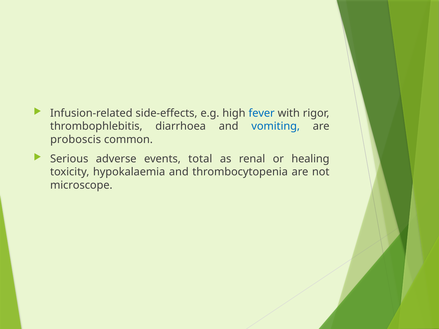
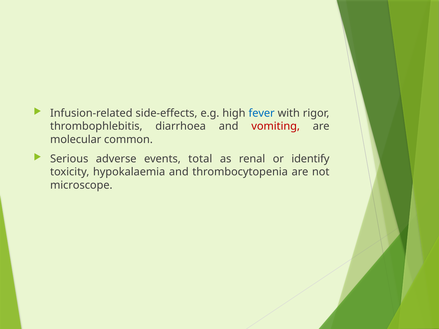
vomiting colour: blue -> red (276, 126)
proboscis: proboscis -> molecular (76, 140)
healing: healing -> identify (310, 159)
